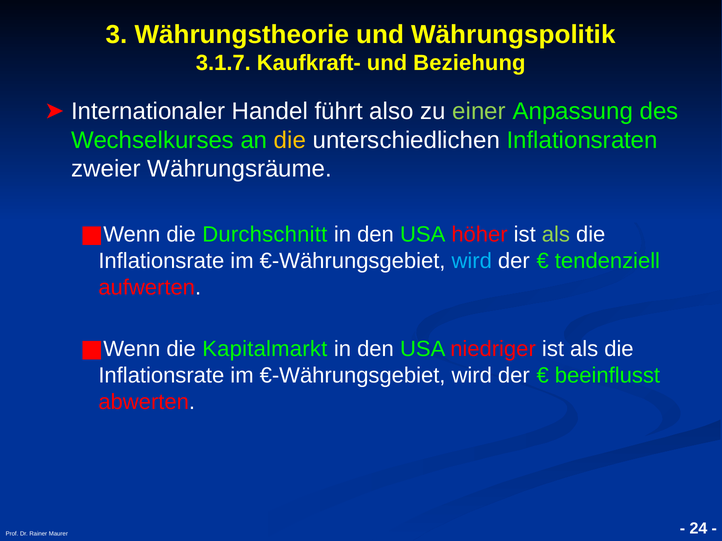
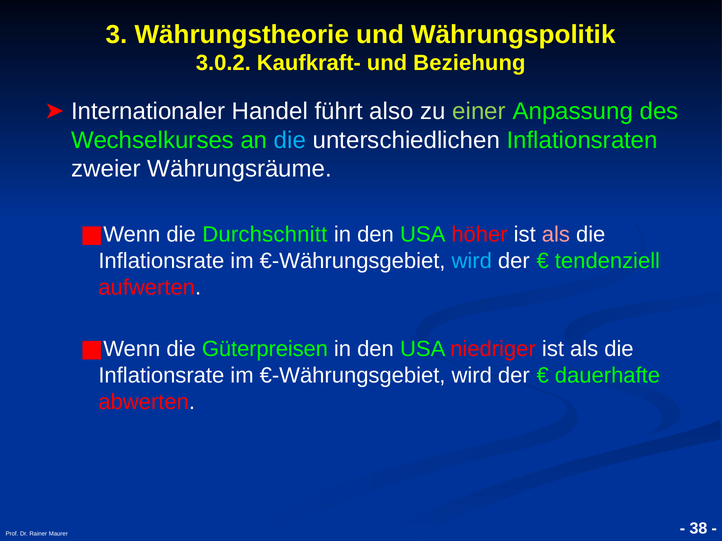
3.1.7: 3.1.7 -> 3.0.2 (223, 63)
die colour: yellow -> light blue (290, 140)
als colour: light green -> pink (556, 235)
Kapitalmarkt: Kapitalmarkt -> Güterpreisen (265, 349)
beeinflusst: beeinflusst -> dauerhafte (607, 376)
24: 24 -> 38 (699, 529)
